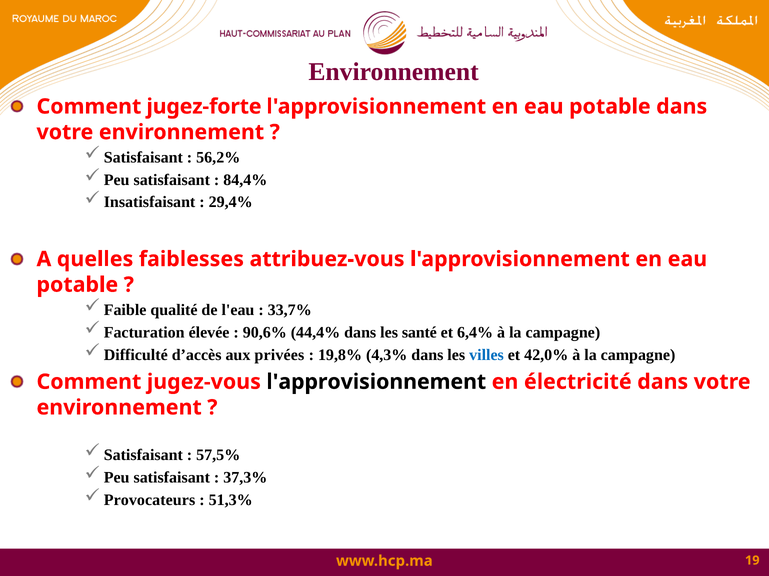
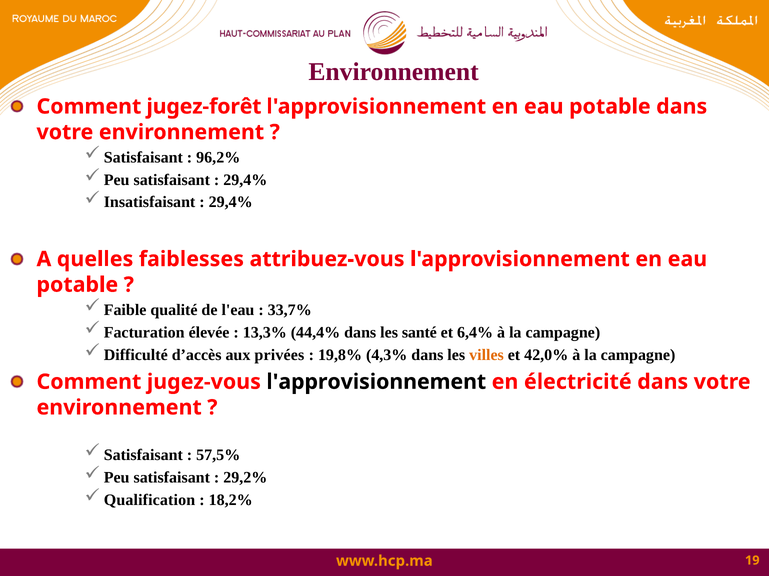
jugez-forte: jugez-forte -> jugez-forêt (204, 107)
56,2%: 56,2% -> 96,2% (218, 158)
84,4%: 84,4% -> 29,4% (245, 180)
90,6%: 90,6% -> 13,3% (265, 333)
villes colour: blue -> orange (487, 355)
37,3%: 37,3% -> 29,2% (245, 478)
Provocateurs: Provocateurs -> Qualification (149, 501)
51,3%: 51,3% -> 18,2% (231, 501)
